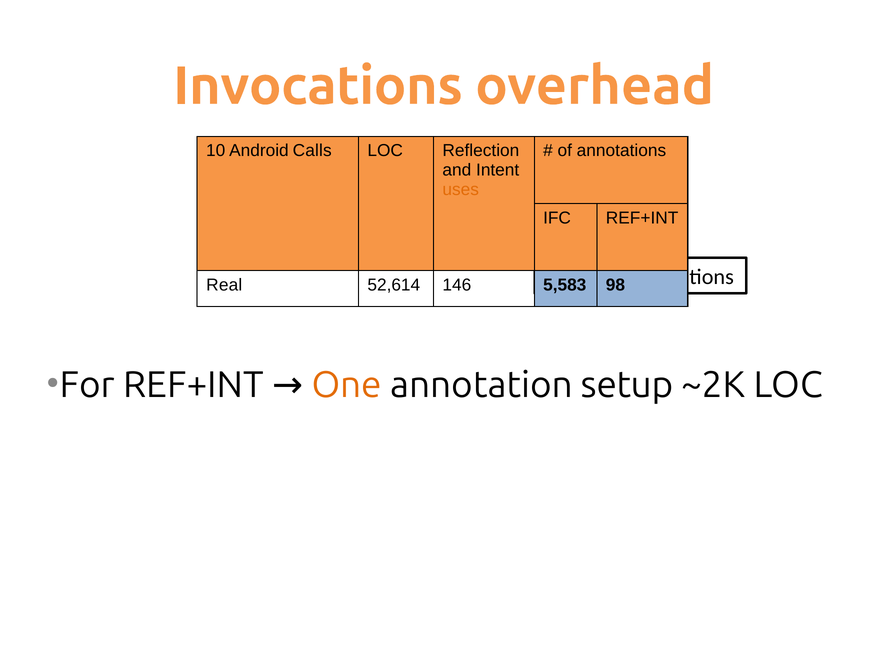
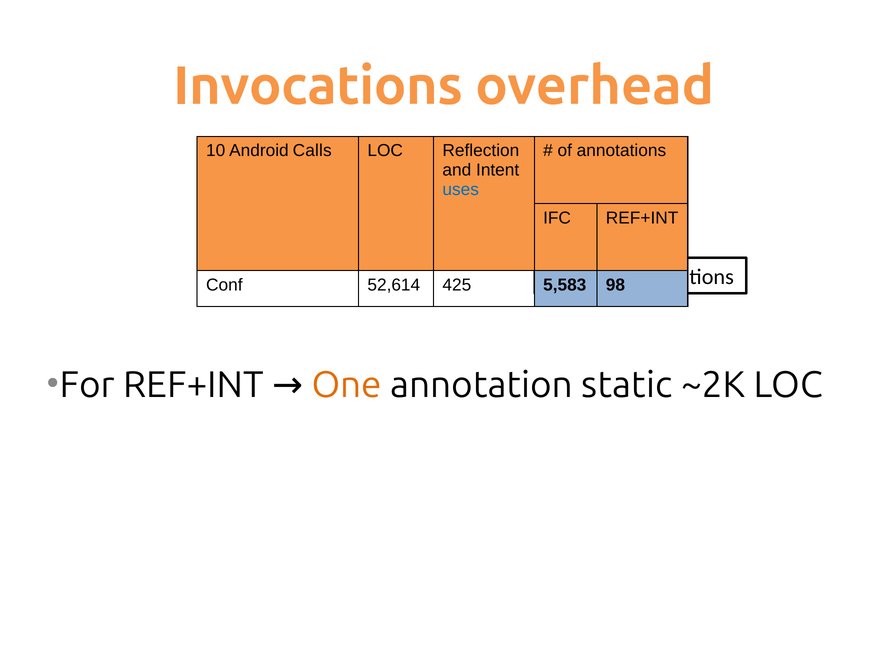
uses colour: orange -> blue (461, 190)
Real: Real -> Conf (224, 285)
146: 146 -> 425 (457, 285)
setup: setup -> static (627, 385)
